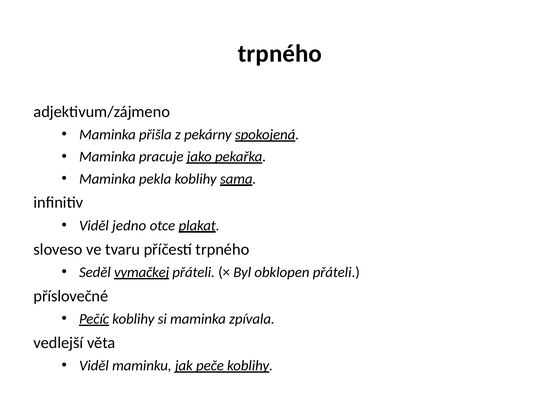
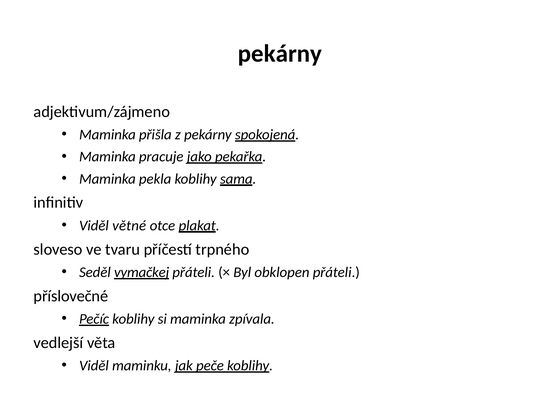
trpného: trpného -> pekárny (280, 54)
jedno: jedno -> větné (129, 226)
